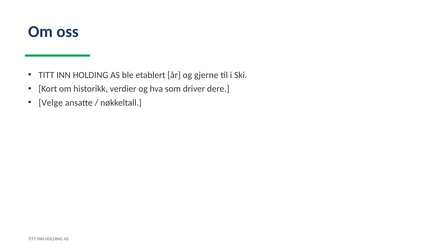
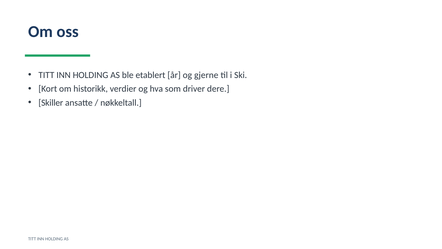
Velge: Velge -> Skiller (51, 103)
